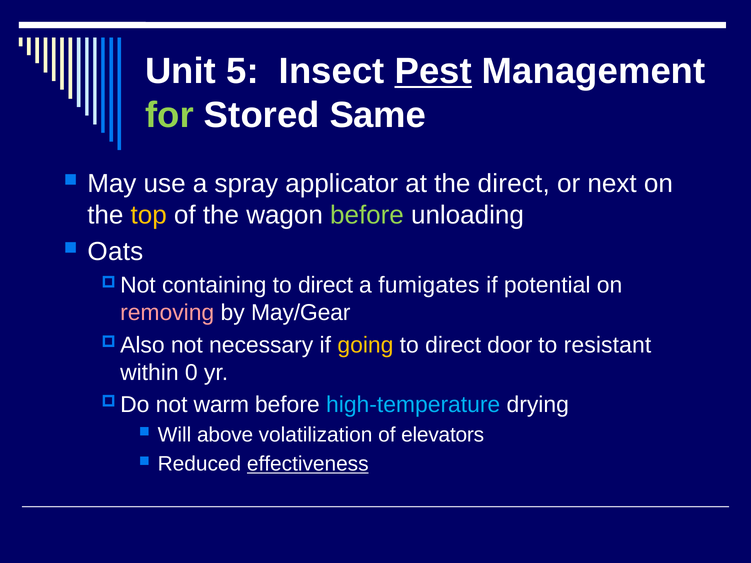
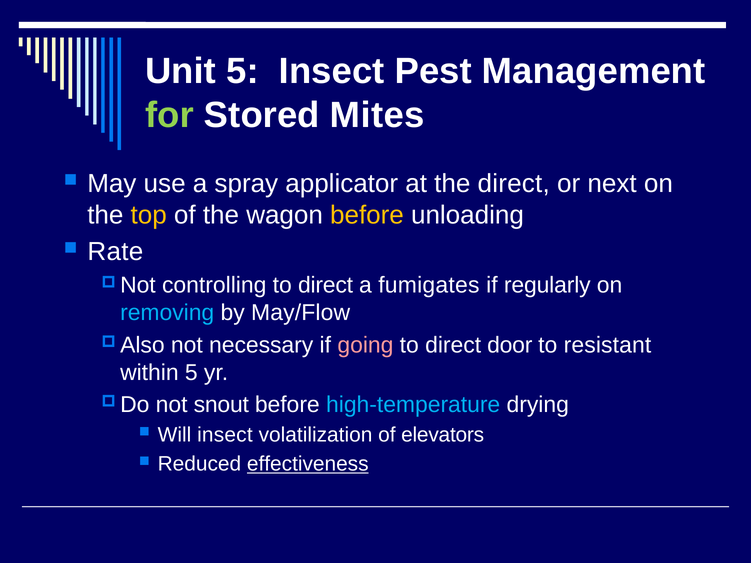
Pest underline: present -> none (433, 71)
Same: Same -> Mites (377, 115)
before colour: light green -> yellow (367, 215)
Oats: Oats -> Rate (115, 252)
containing: containing -> controlling (214, 285)
potential: potential -> regularly (547, 285)
removing colour: pink -> light blue (167, 313)
May/Gear: May/Gear -> May/Flow (301, 313)
going colour: yellow -> pink (365, 345)
within 0: 0 -> 5 (191, 373)
warm: warm -> snout (221, 405)
Will above: above -> insect (225, 435)
